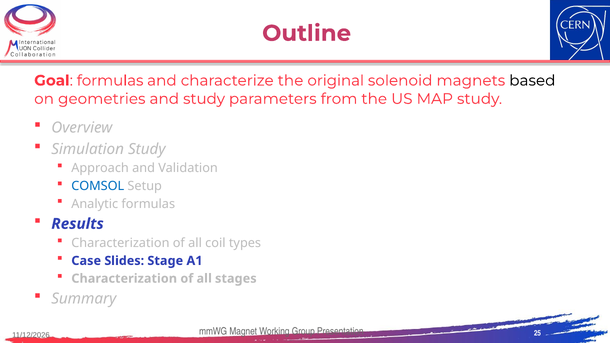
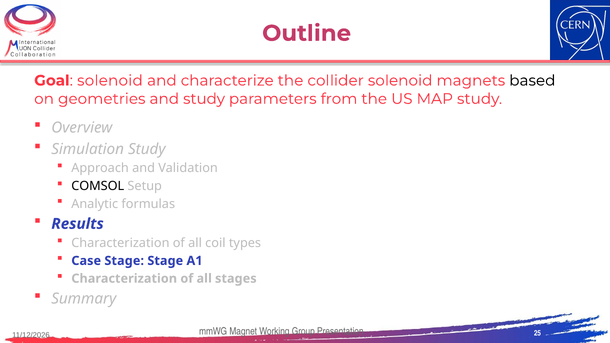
Goal formulas: formulas -> solenoid (110, 81)
original: original -> collider (336, 81)
COMSOL colour: blue -> black (98, 186)
Case Slides: Slides -> Stage (124, 261)
